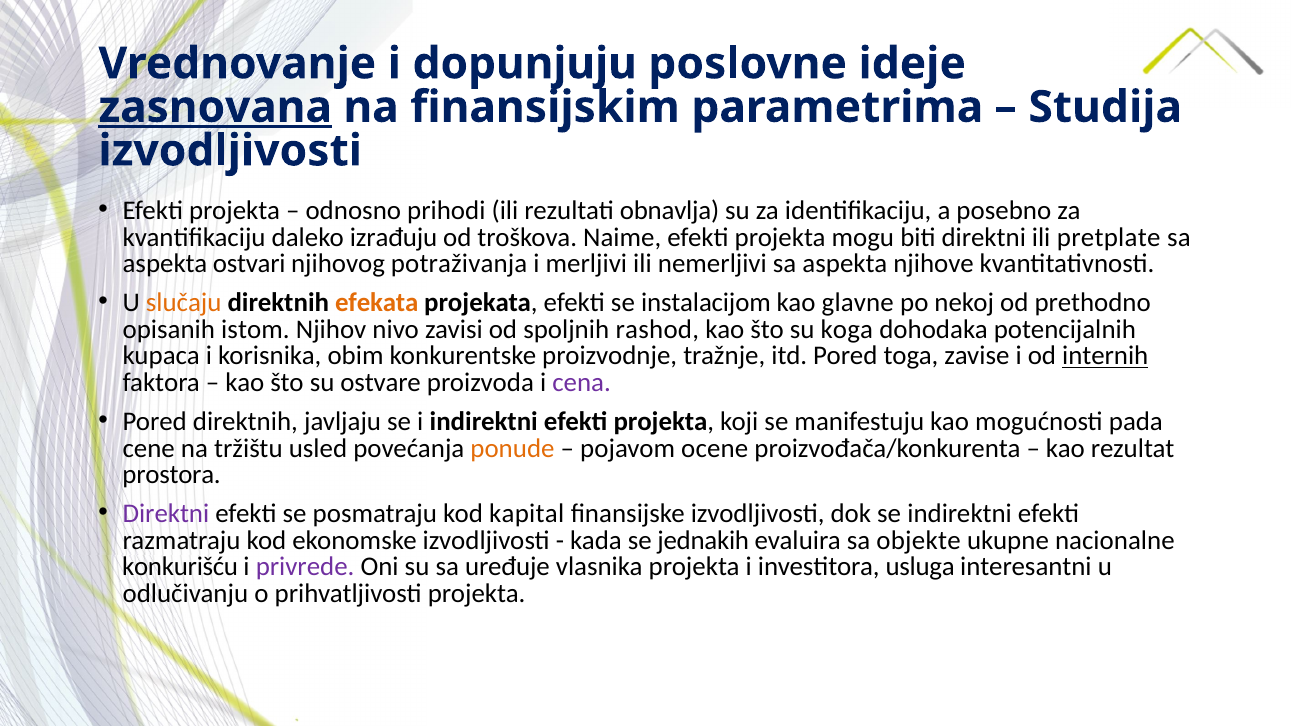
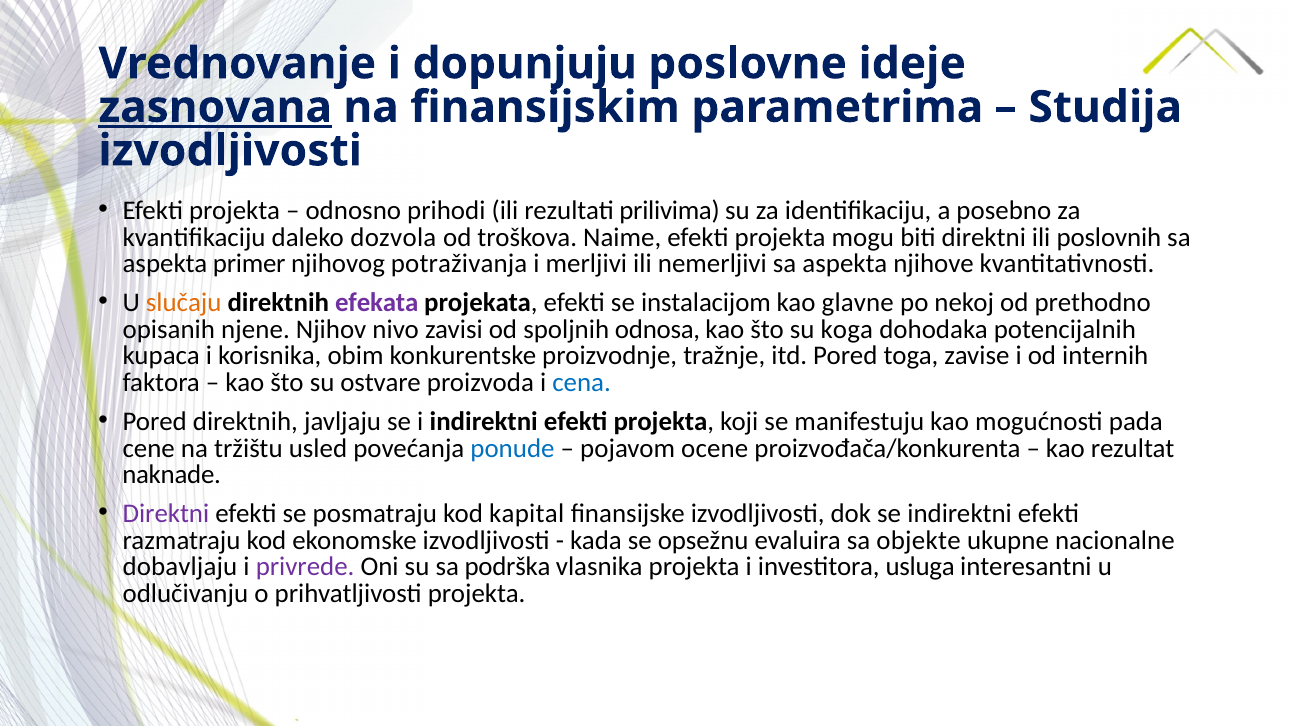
obnavlja: obnavlja -> prilivima (670, 211)
izrađuju: izrađuju -> dozvola (393, 237)
pretplate: pretplate -> poslovnih (1109, 237)
ostvari: ostvari -> primer (249, 264)
efekata colour: orange -> purple (377, 303)
istom: istom -> njene (255, 329)
rashod: rashod -> odnosa (658, 329)
internih underline: present -> none (1105, 356)
cena colour: purple -> blue (582, 383)
ponude colour: orange -> blue (512, 448)
prostora: prostora -> naknade (172, 475)
jednakih: jednakih -> opsežnu (703, 540)
konkurišću: konkurišću -> dobavljaju (180, 567)
uređuje: uređuje -> podrška (507, 567)
